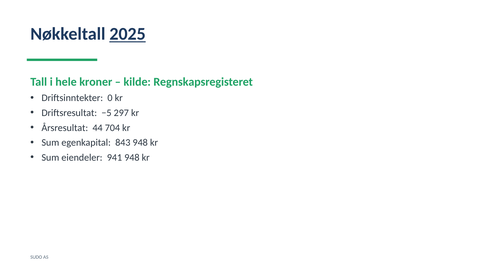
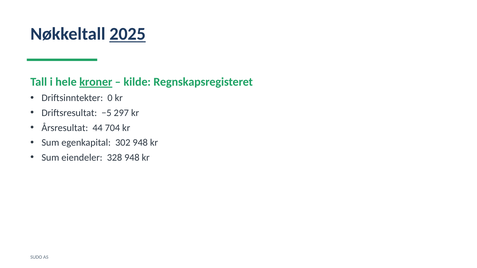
kroner underline: none -> present (96, 82)
843: 843 -> 302 (123, 143)
941: 941 -> 328 (115, 158)
